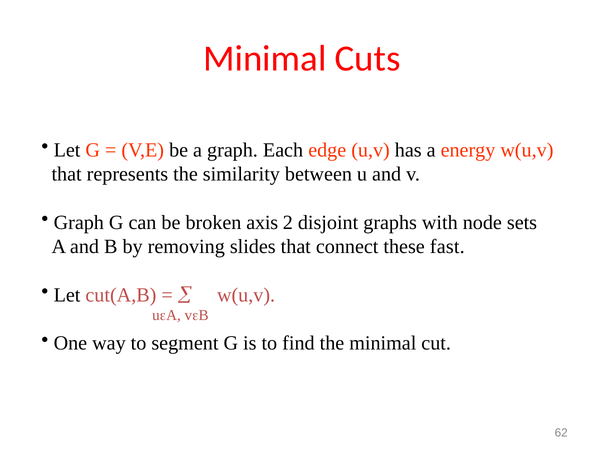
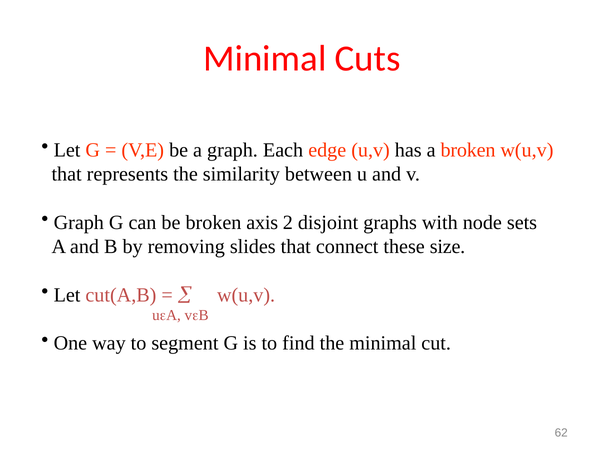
a energy: energy -> broken (468, 150)
fast: fast -> size (448, 247)
